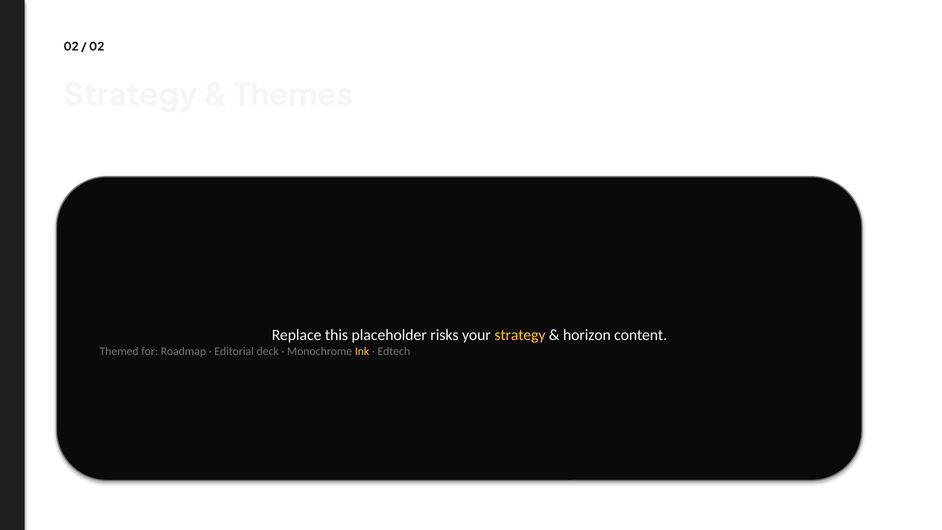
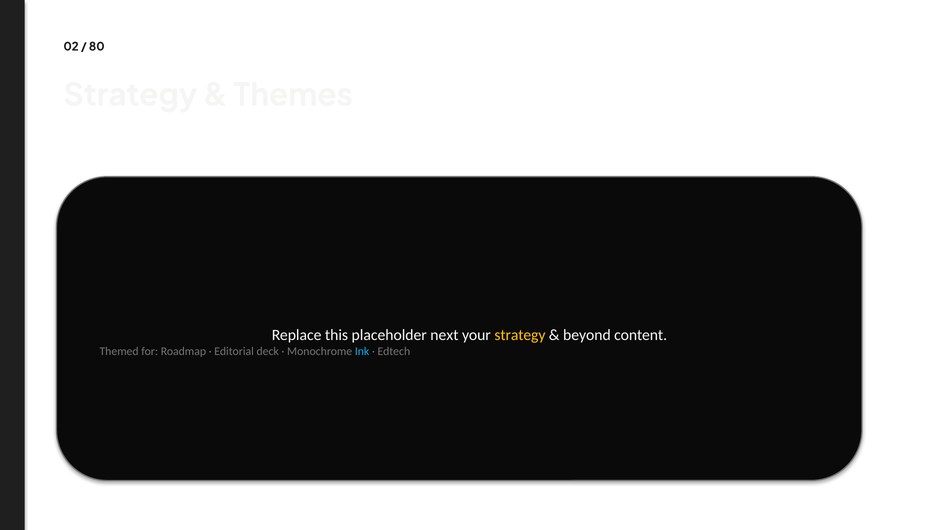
02: 02 -> 80 (97, 47)
risks: risks -> next (444, 335)
horizon: horizon -> beyond (587, 335)
Ink colour: yellow -> light blue (362, 351)
